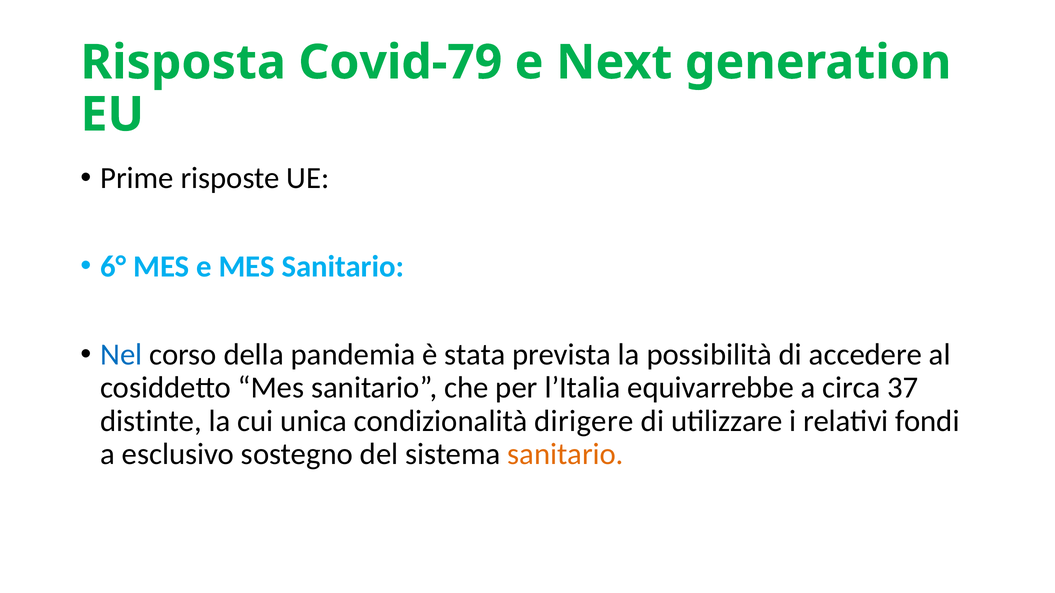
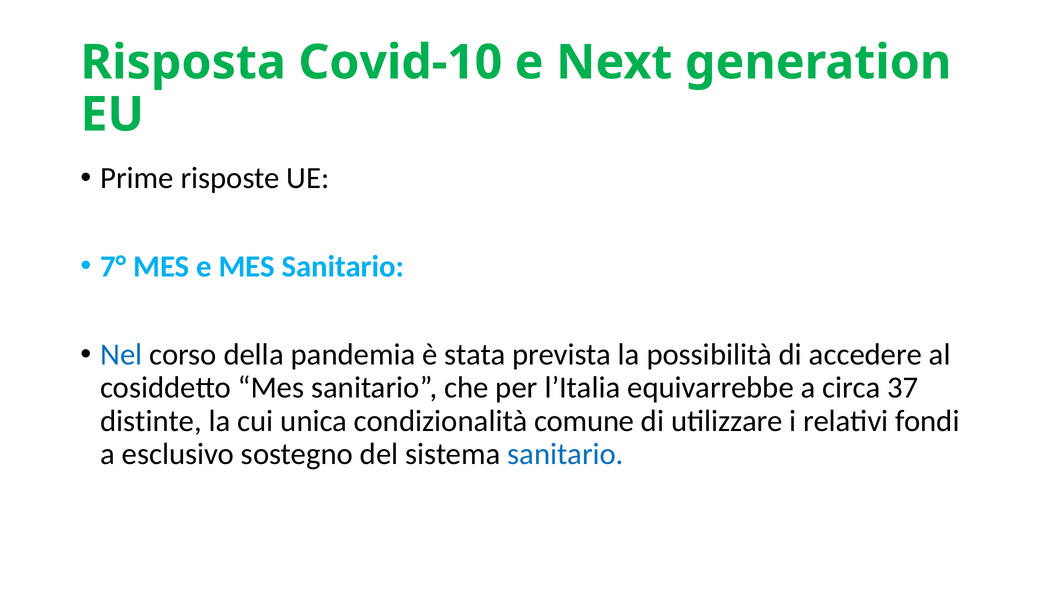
Covid-79: Covid-79 -> Covid-10 (400, 63)
6°: 6° -> 7° (113, 267)
dirigere: dirigere -> comune (584, 421)
sanitario colour: orange -> blue (566, 454)
